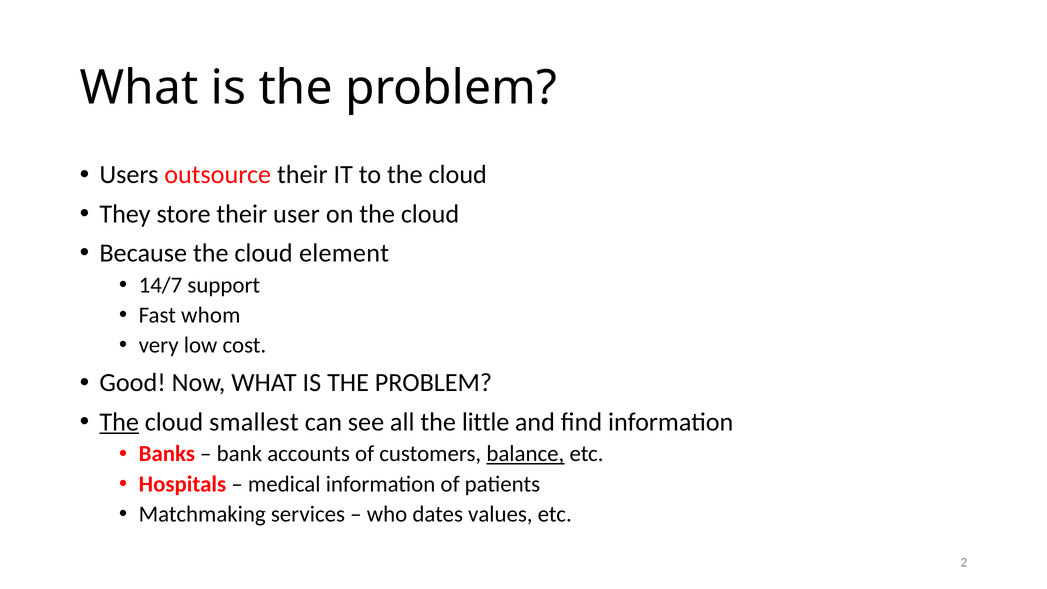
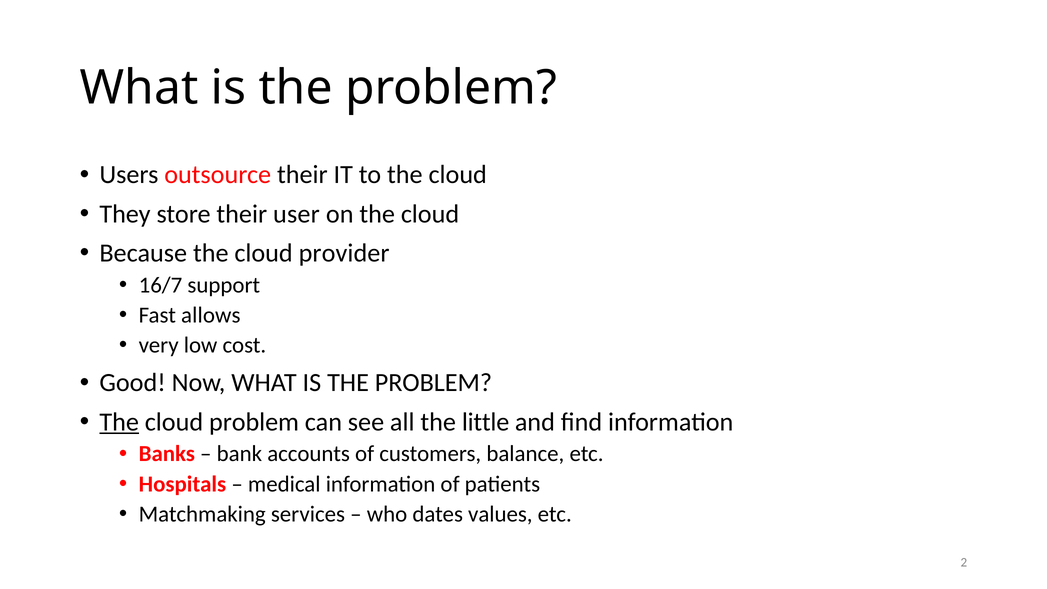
element: element -> provider (344, 253)
14/7: 14/7 -> 16/7 (160, 285)
whom: whom -> allows (211, 315)
cloud smallest: smallest -> problem (254, 422)
balance underline: present -> none (525, 454)
